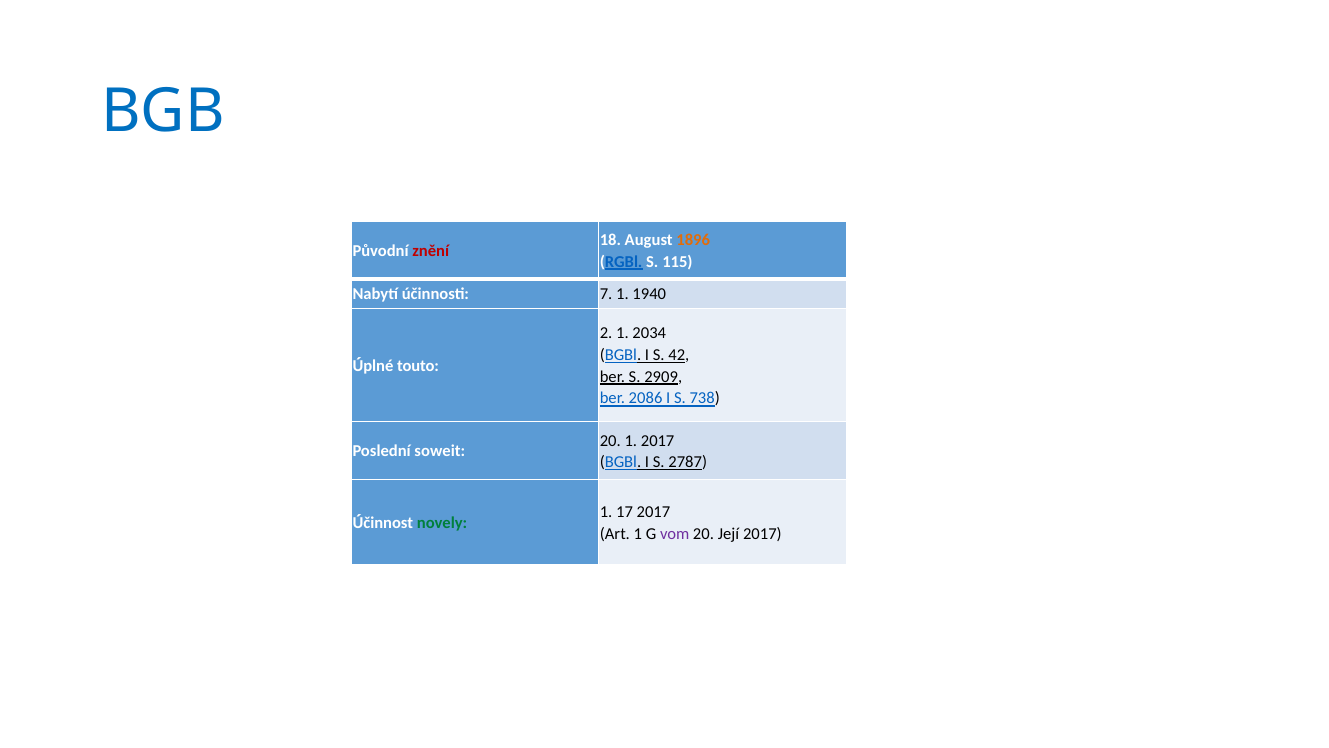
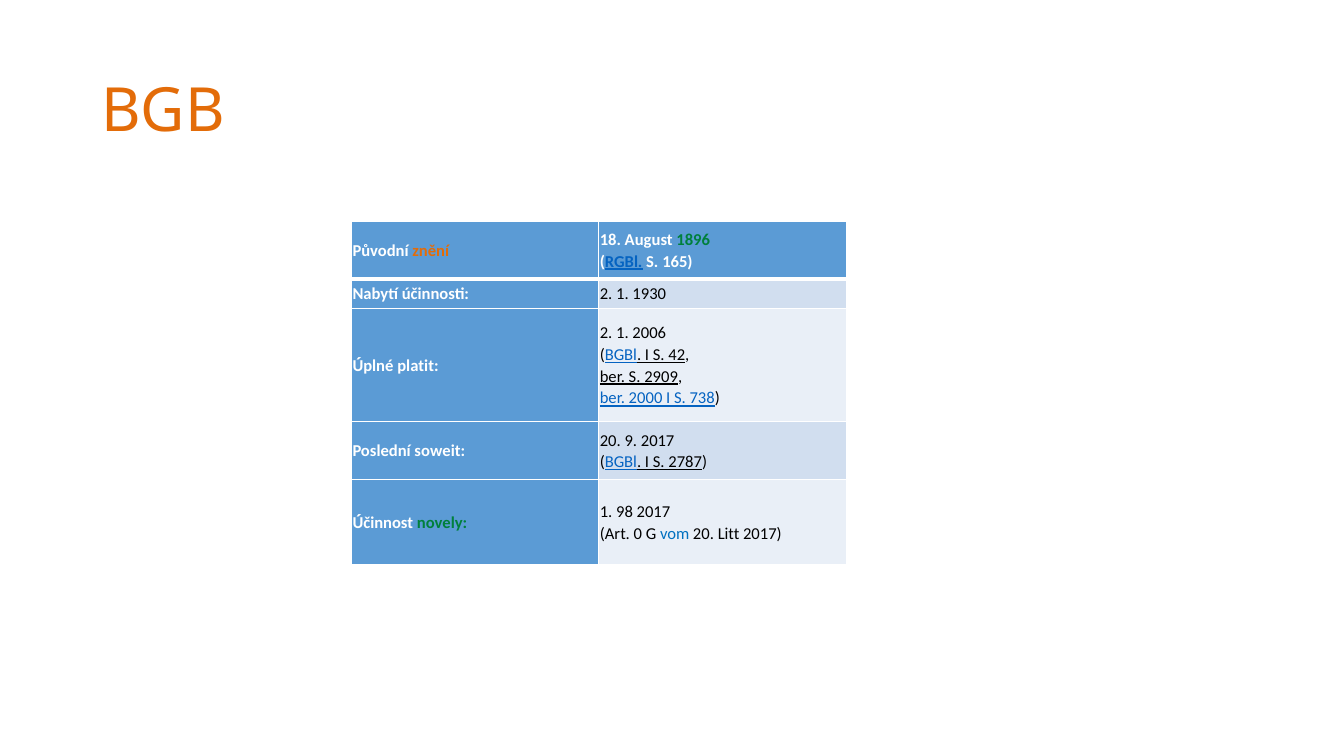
BGB colour: blue -> orange (163, 112)
1896 colour: orange -> green (693, 240)
znění colour: red -> orange (431, 251)
115: 115 -> 165 (677, 262)
účinnosti 7: 7 -> 2 (606, 294)
1940: 1940 -> 1930 (649, 294)
2034: 2034 -> 2006 (649, 333)
touto: touto -> platit (418, 366)
2086: 2086 -> 2000 (646, 398)
20 1: 1 -> 9 (631, 440)
17: 17 -> 98 (625, 512)
Art 1: 1 -> 0 (638, 533)
vom colour: purple -> blue (675, 533)
Její: Její -> Litt (729, 533)
